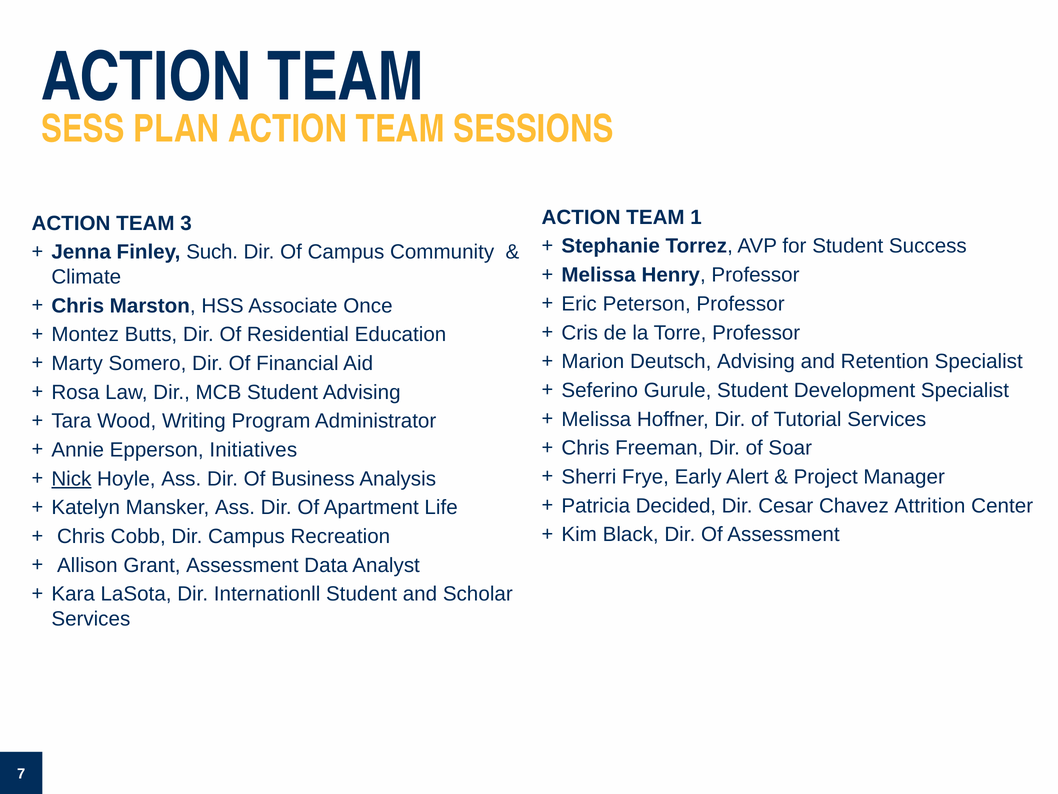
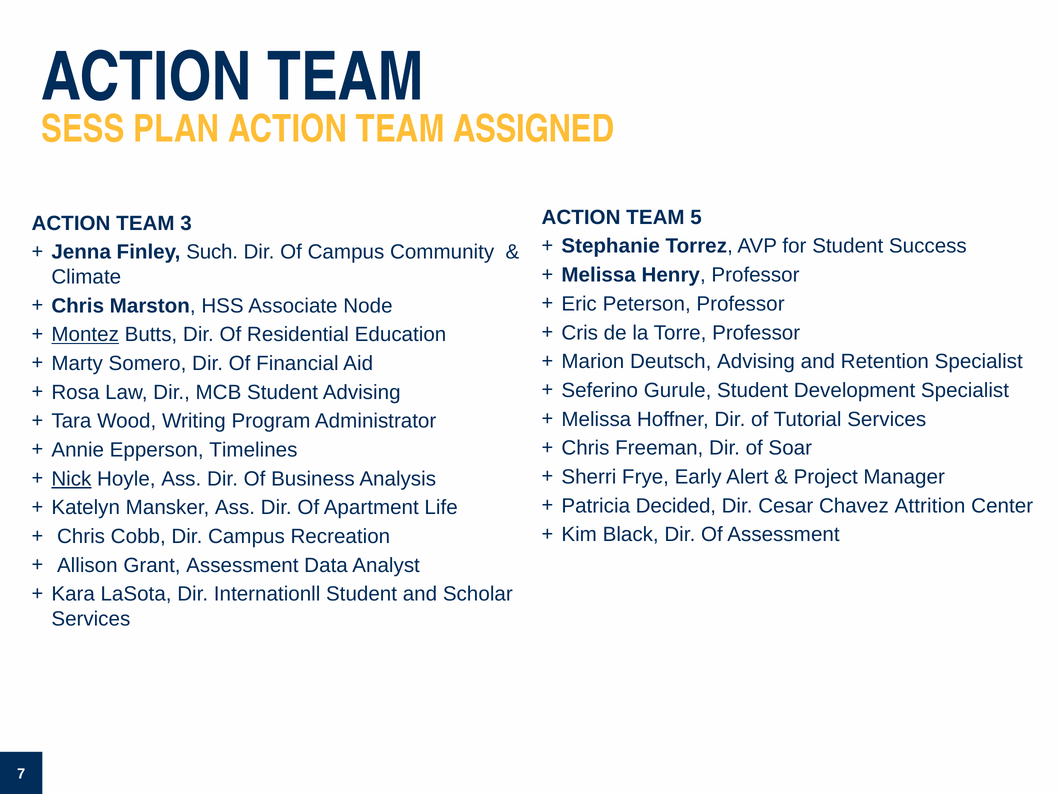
SESSIONS: SESSIONS -> ASSIGNED (534, 129)
1: 1 -> 5 (696, 217)
Once: Once -> Node (368, 306)
Montez underline: none -> present (85, 334)
Initiatives: Initiatives -> Timelines (253, 450)
